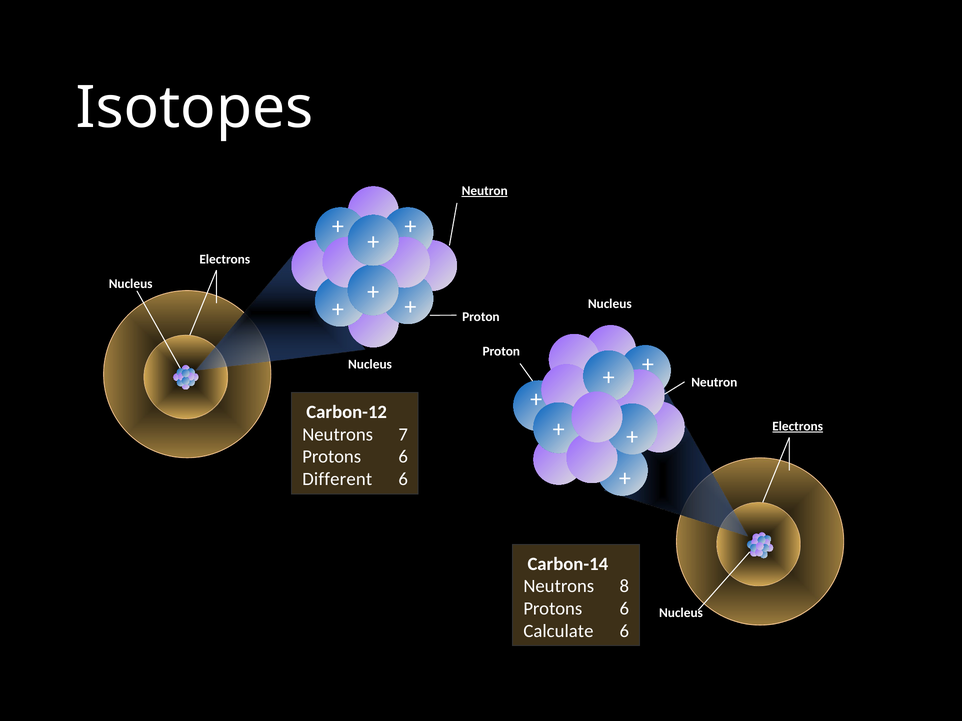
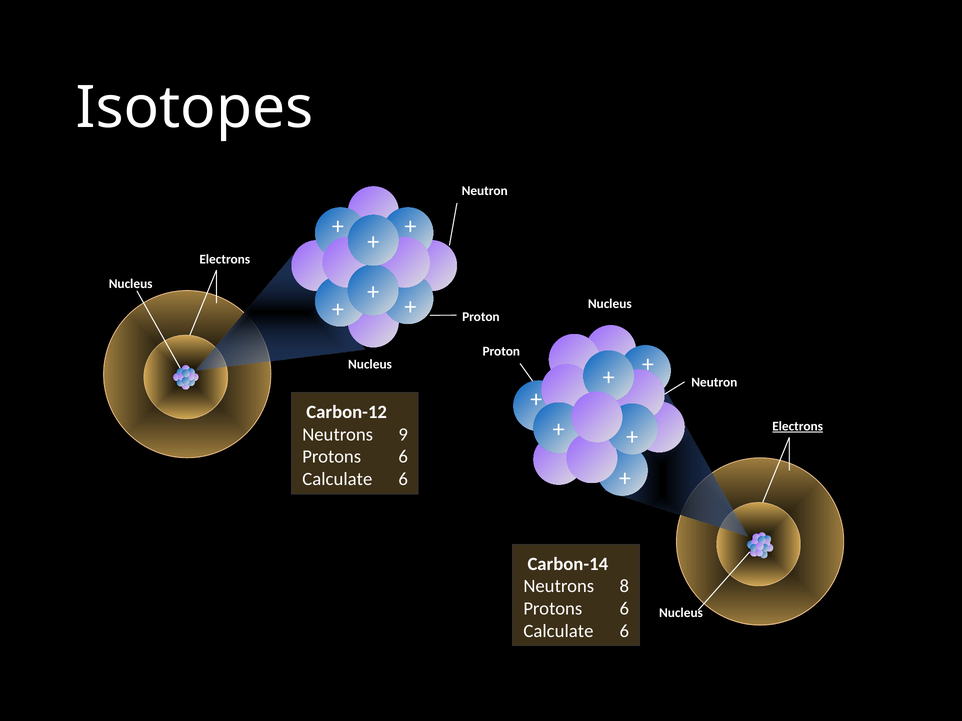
Neutron underline: present -> none (485, 191)
7: 7 -> 9 (403, 435)
Different: Different -> Calculate (337, 480)
